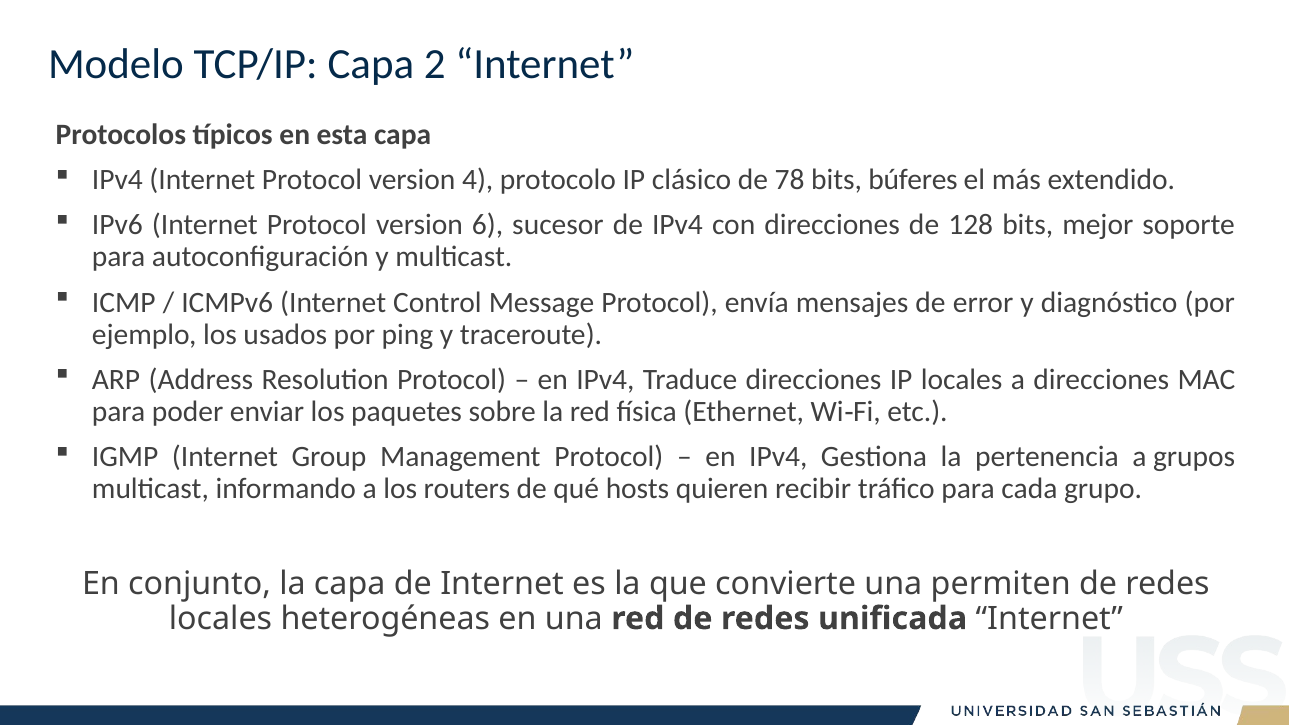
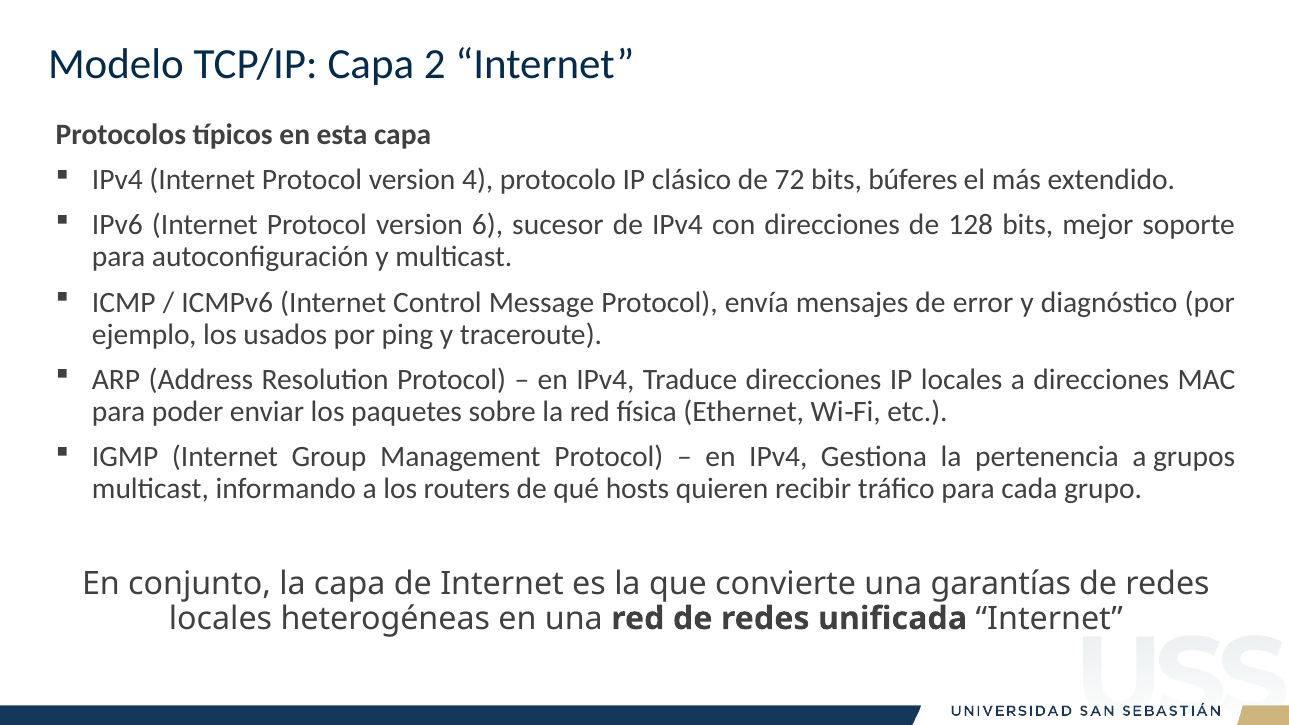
78: 78 -> 72 (790, 180)
permiten: permiten -> garantías (1001, 584)
